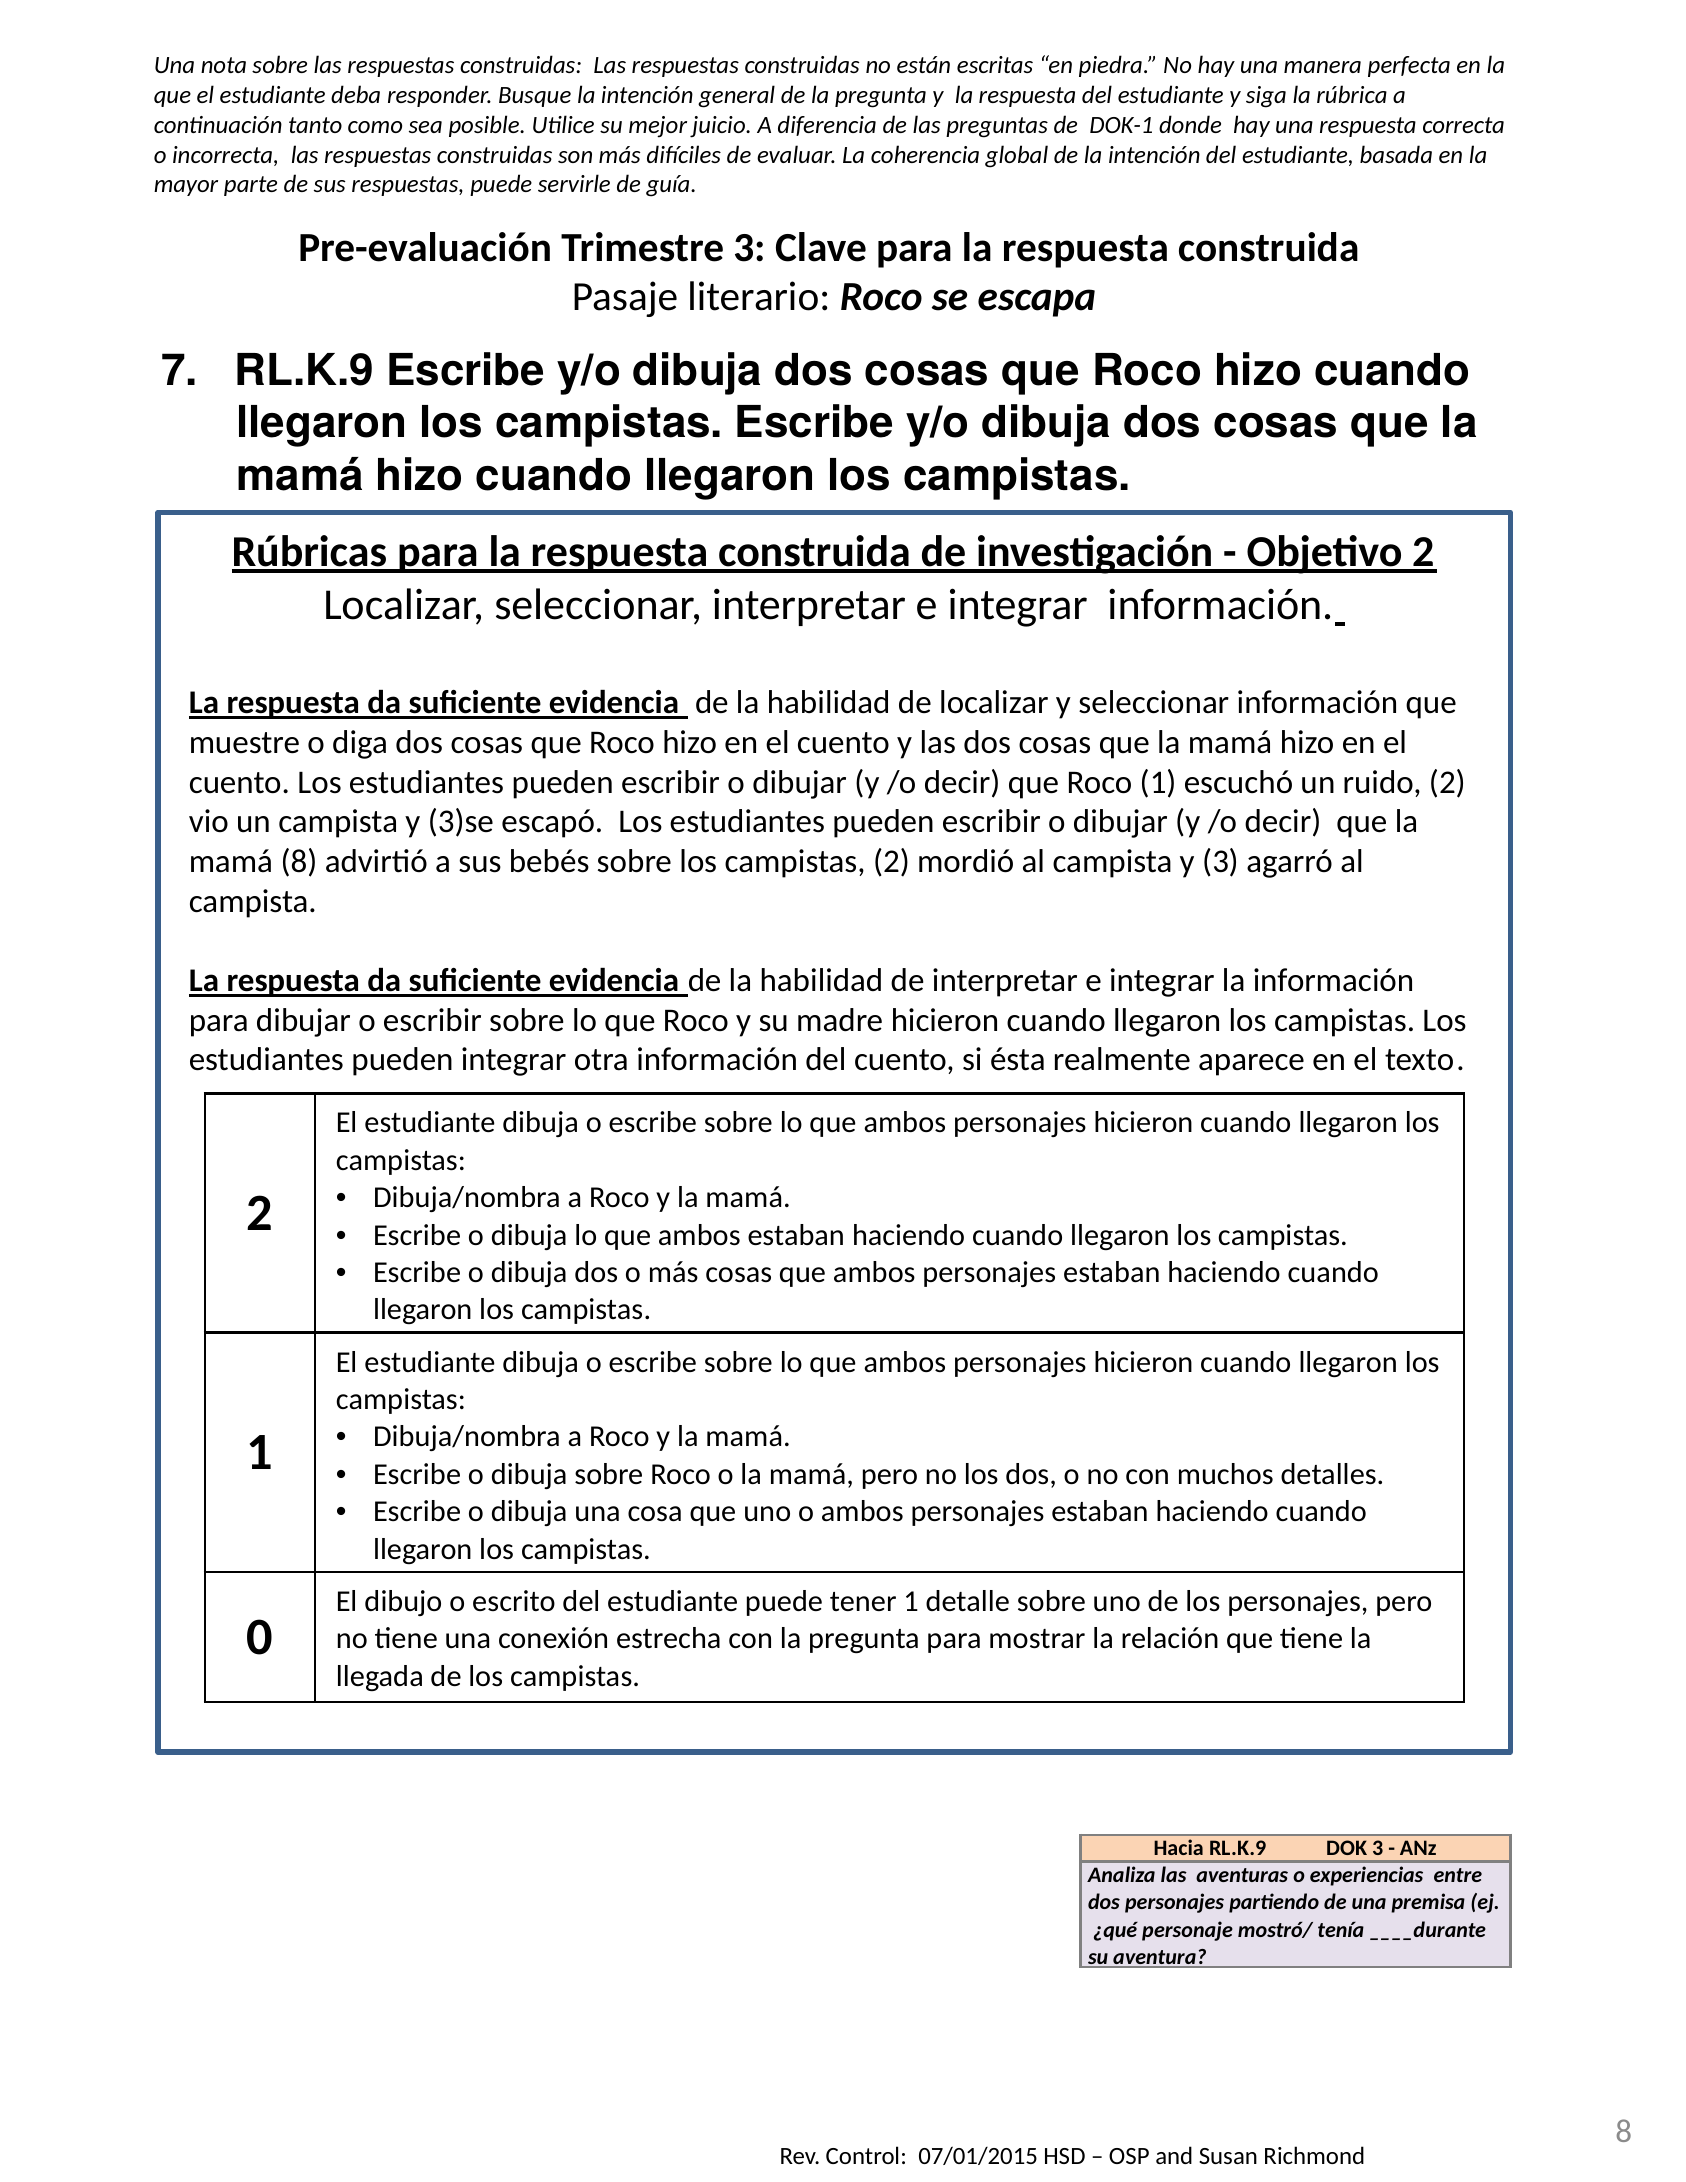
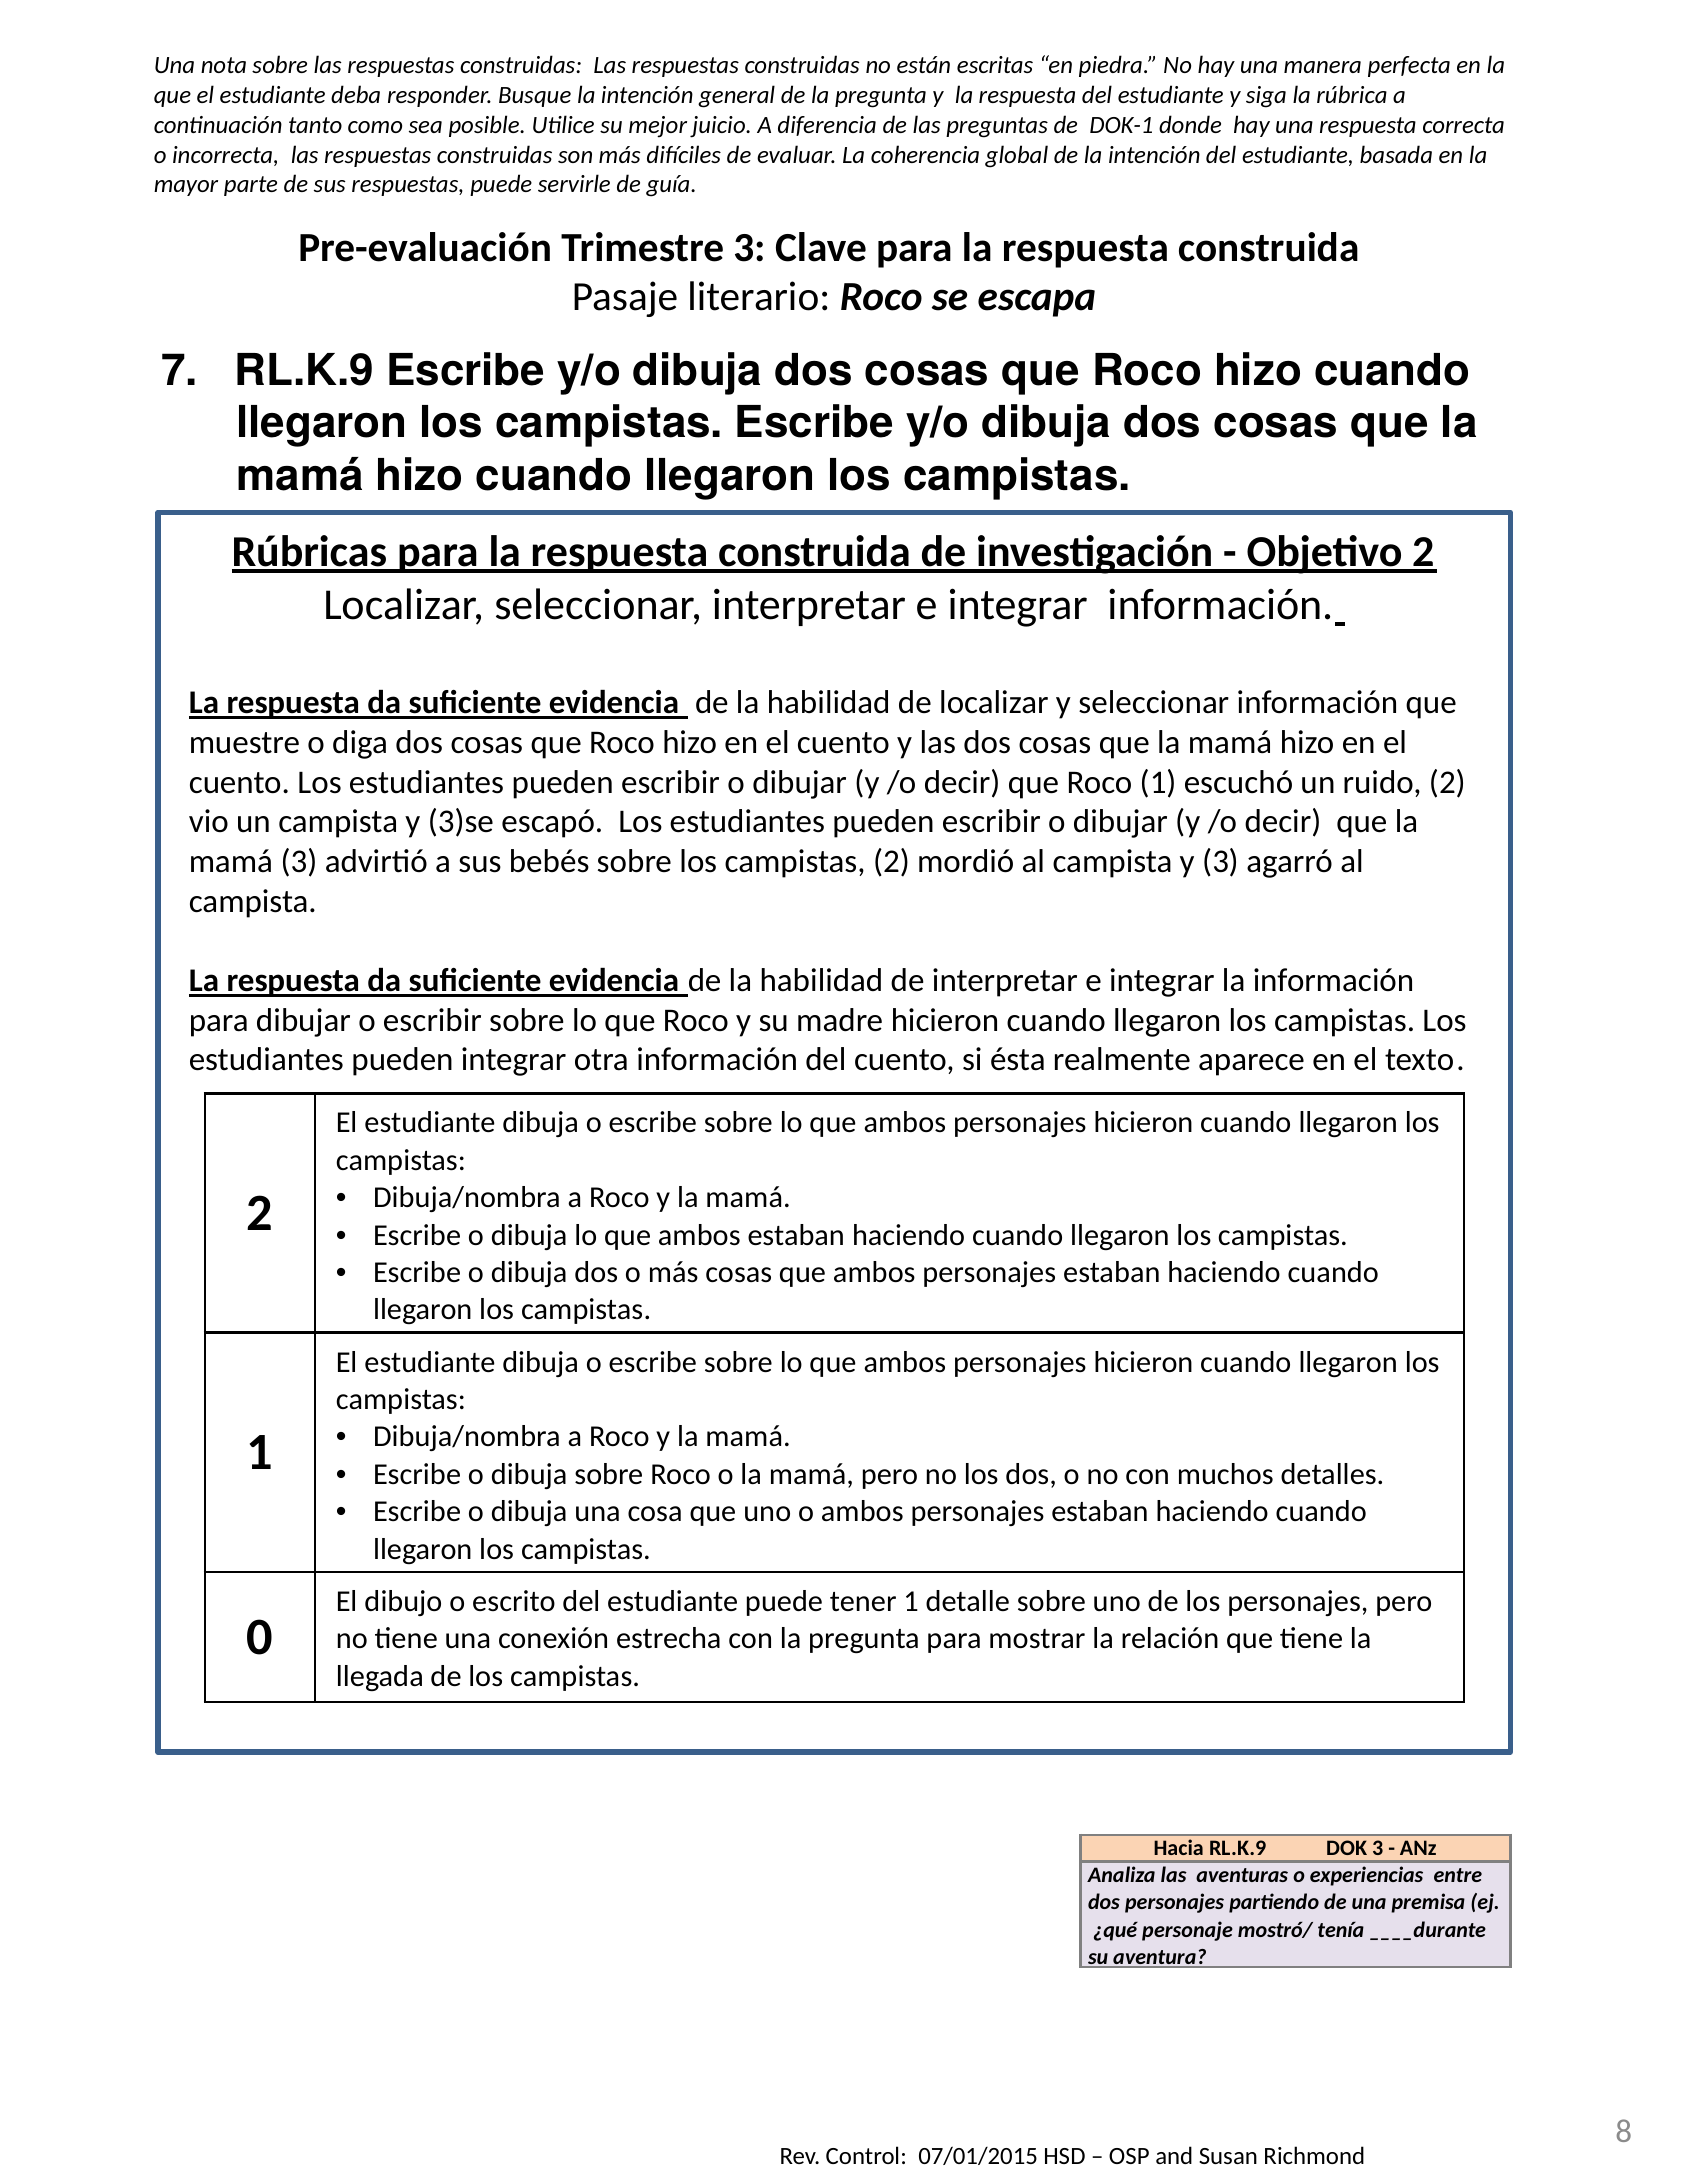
mamá 8: 8 -> 3 (299, 862)
